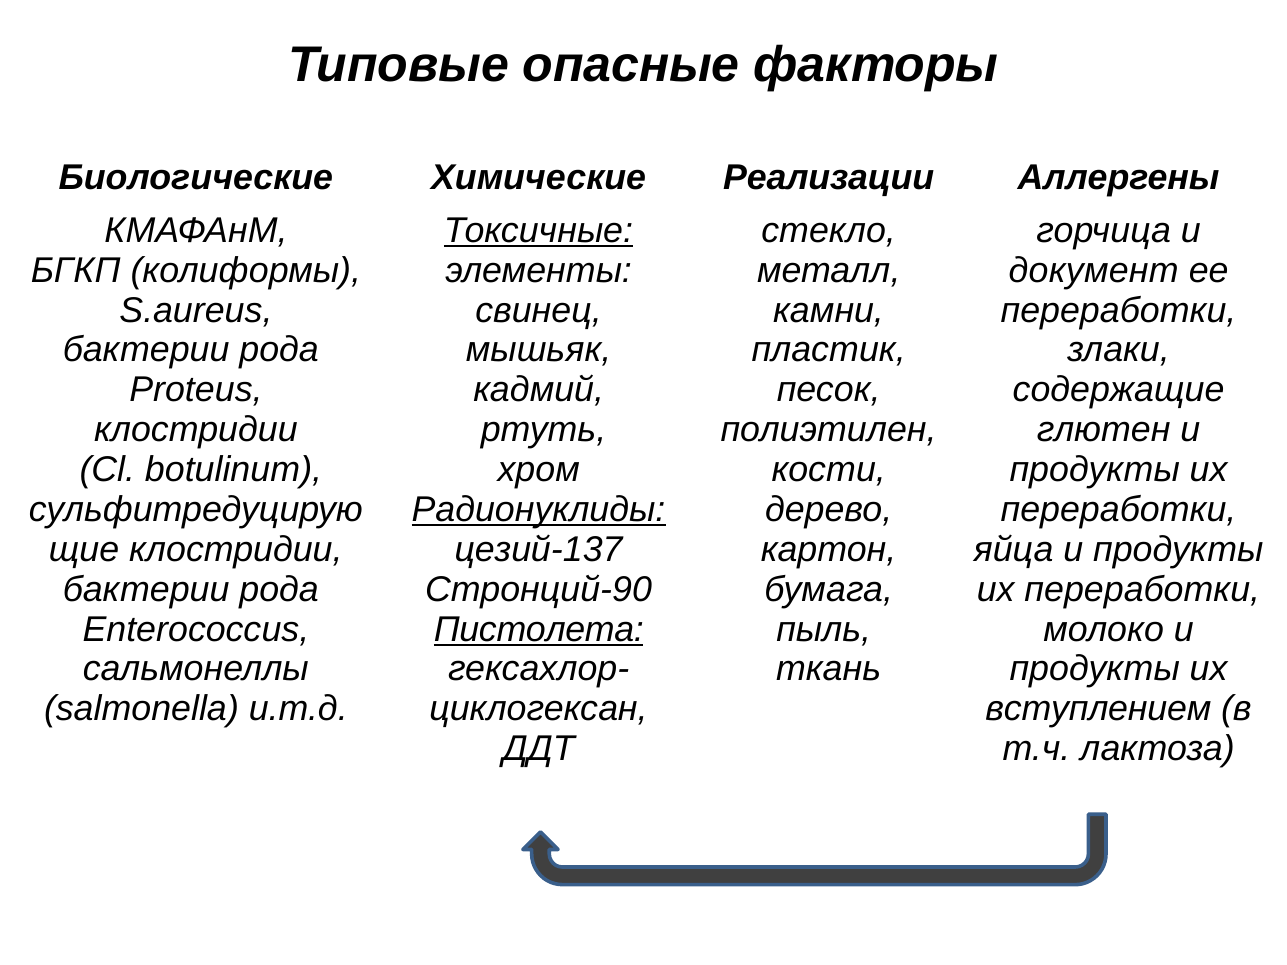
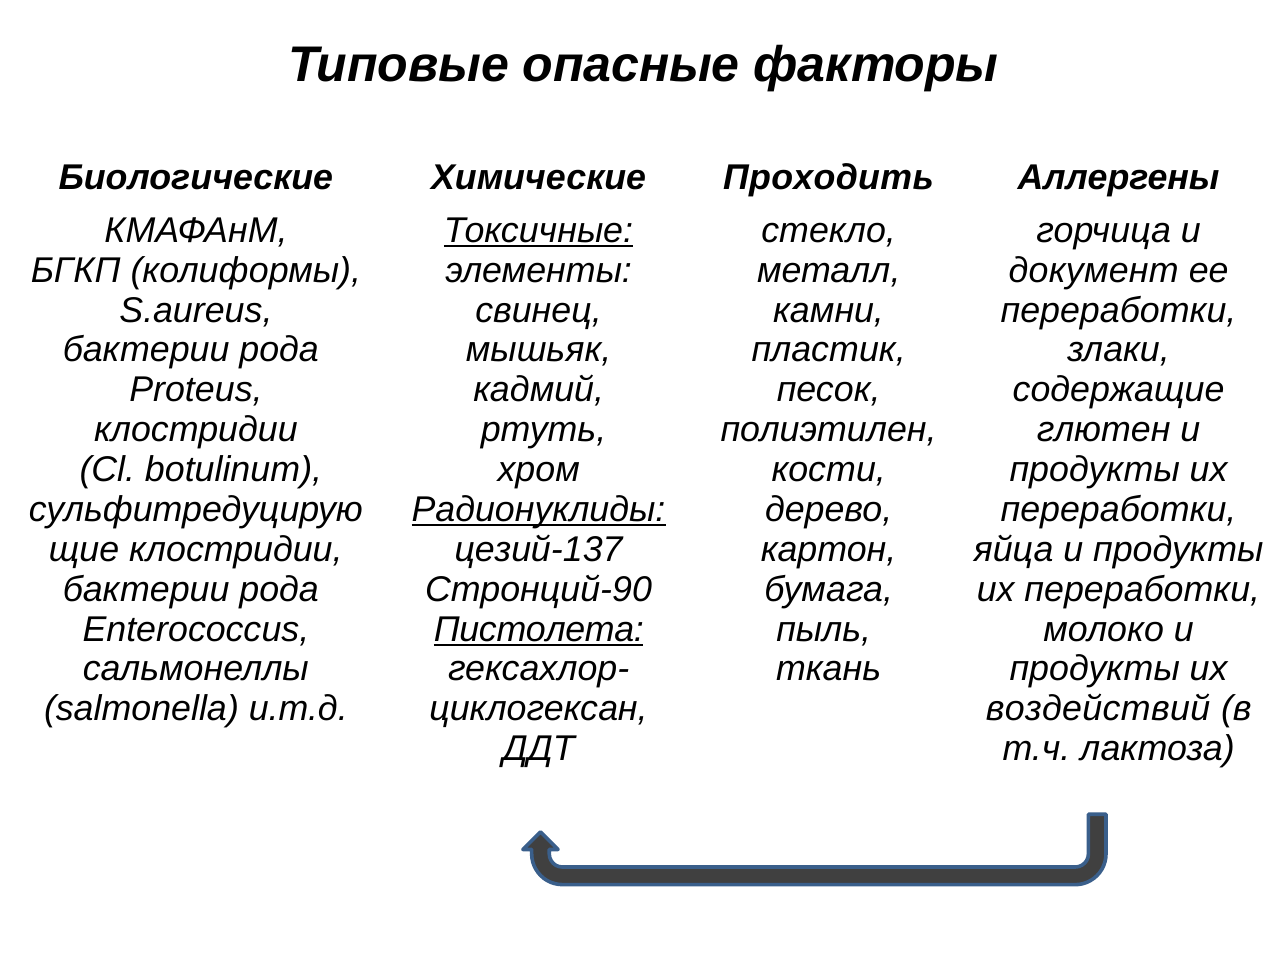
Реализации: Реализации -> Проходить (828, 178)
вступлением: вступлением -> воздействий (1098, 709)
